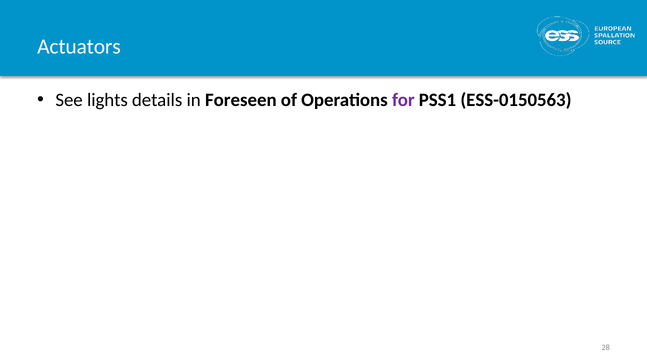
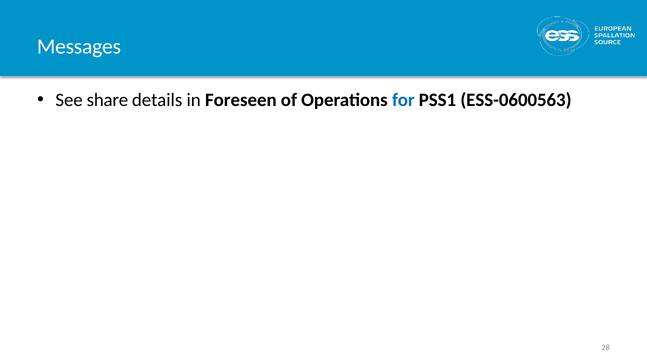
Actuators: Actuators -> Messages (79, 46)
lights: lights -> share (107, 100)
for colour: purple -> blue (403, 100)
ESS-0150563: ESS-0150563 -> ESS-0600563 (516, 100)
